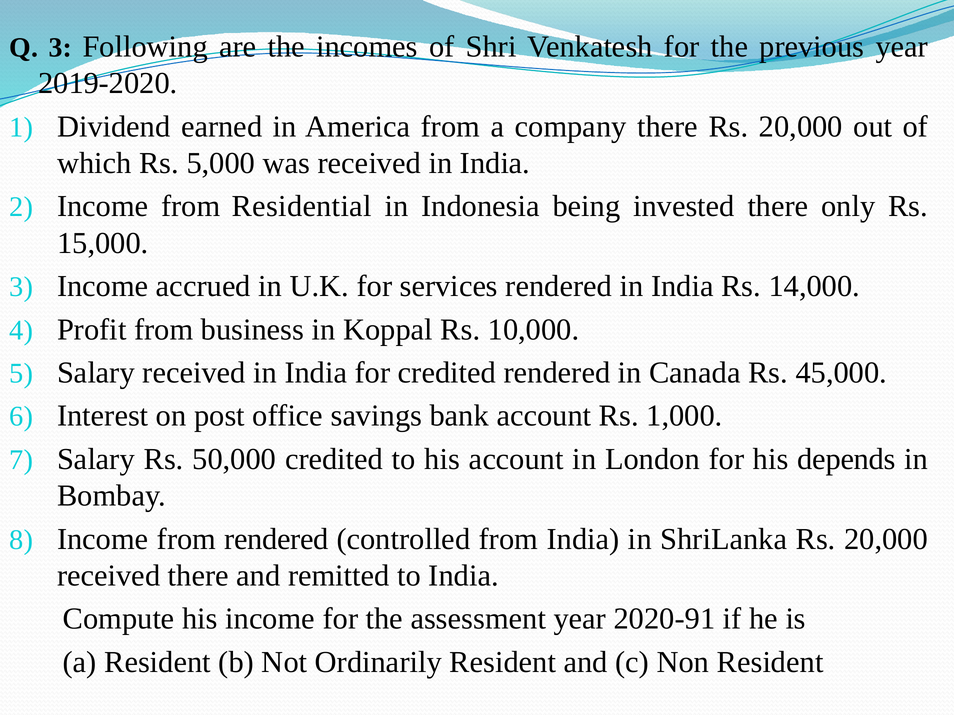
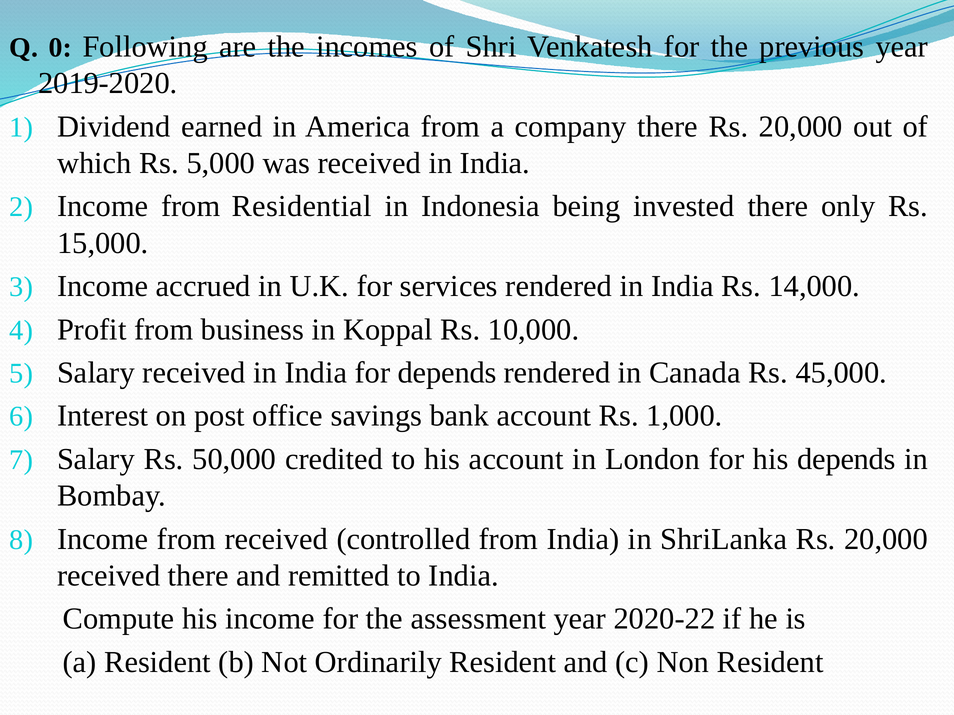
Q 3: 3 -> 0 (60, 48)
for credited: credited -> depends (447, 373)
from rendered: rendered -> received (276, 539)
2020-91: 2020-91 -> 2020-22 (665, 619)
